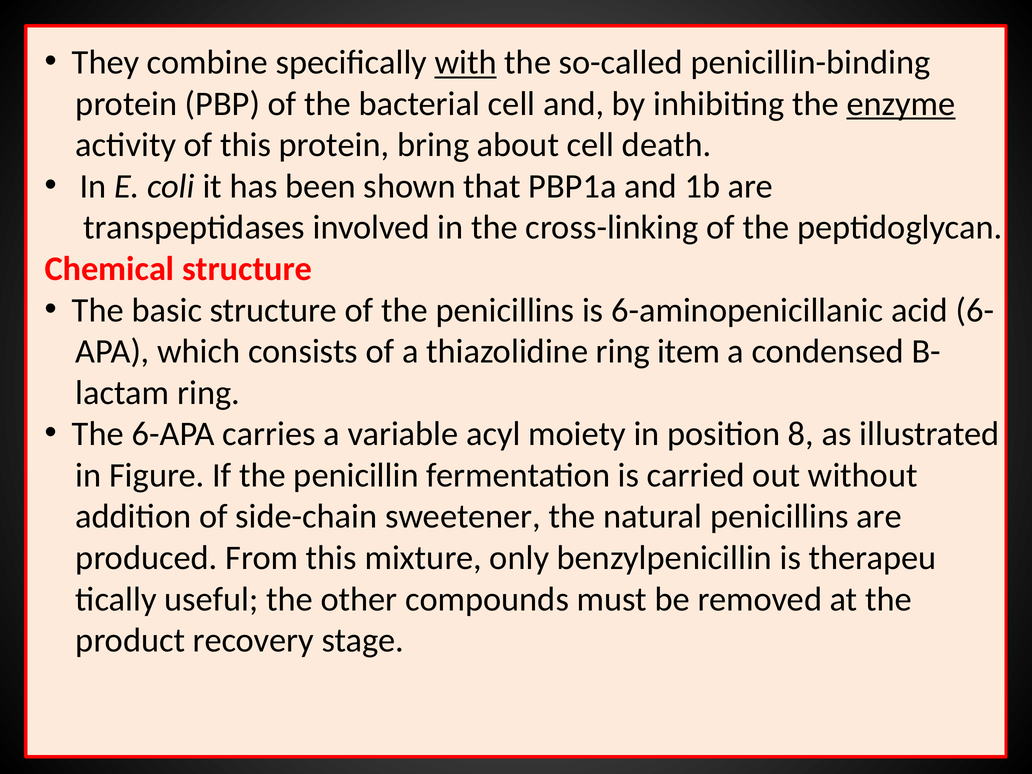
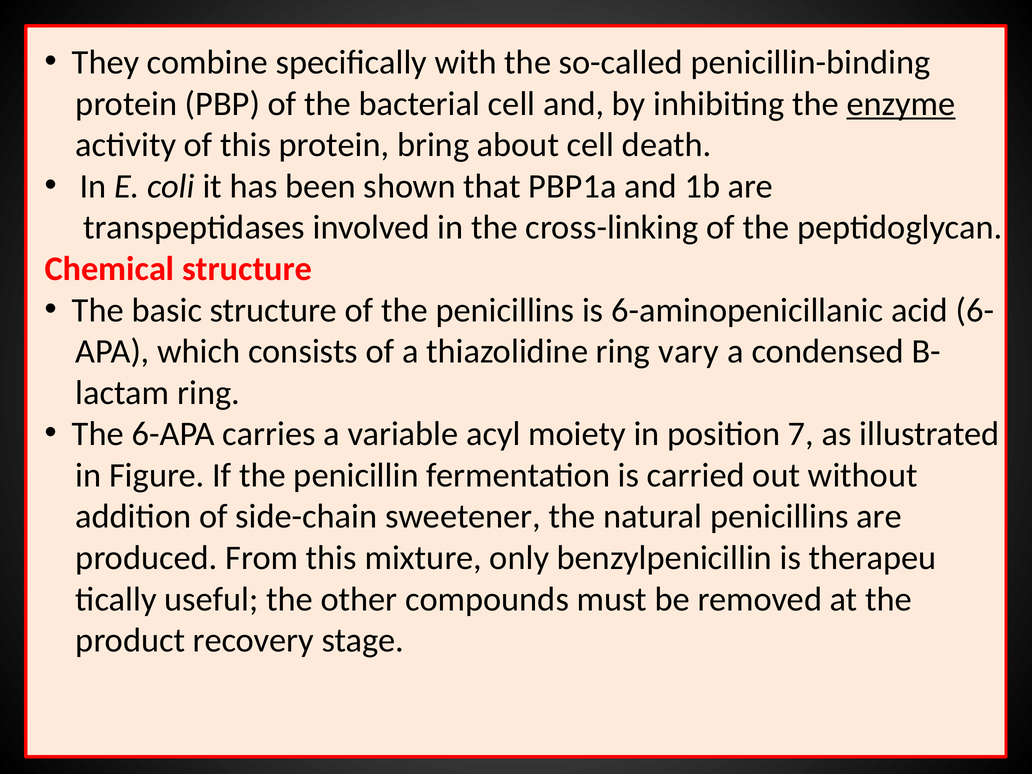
with underline: present -> none (466, 63)
item: item -> vary (688, 351)
8: 8 -> 7 (801, 434)
